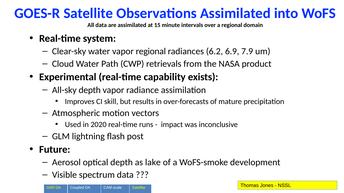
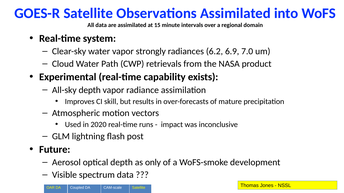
vapor regional: regional -> strongly (151, 51)
7.9: 7.9 -> 7.0 (247, 51)
lake: lake -> only (153, 163)
